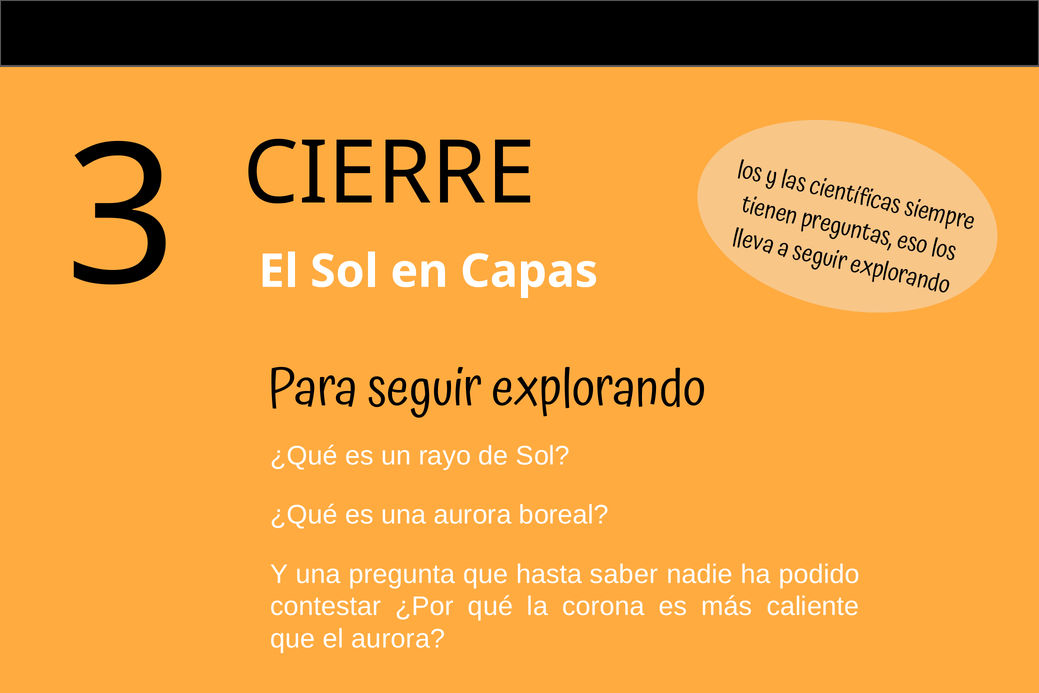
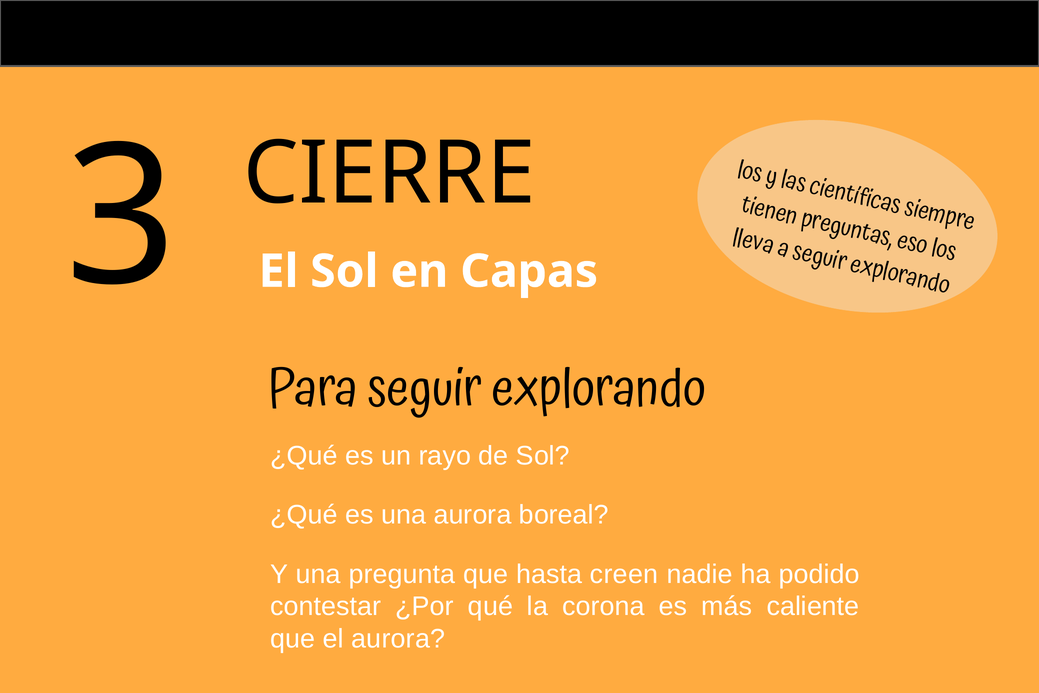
saber: saber -> creen (624, 574)
